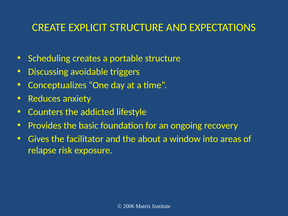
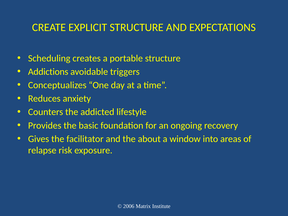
Discussing: Discussing -> Addictions (48, 72)
